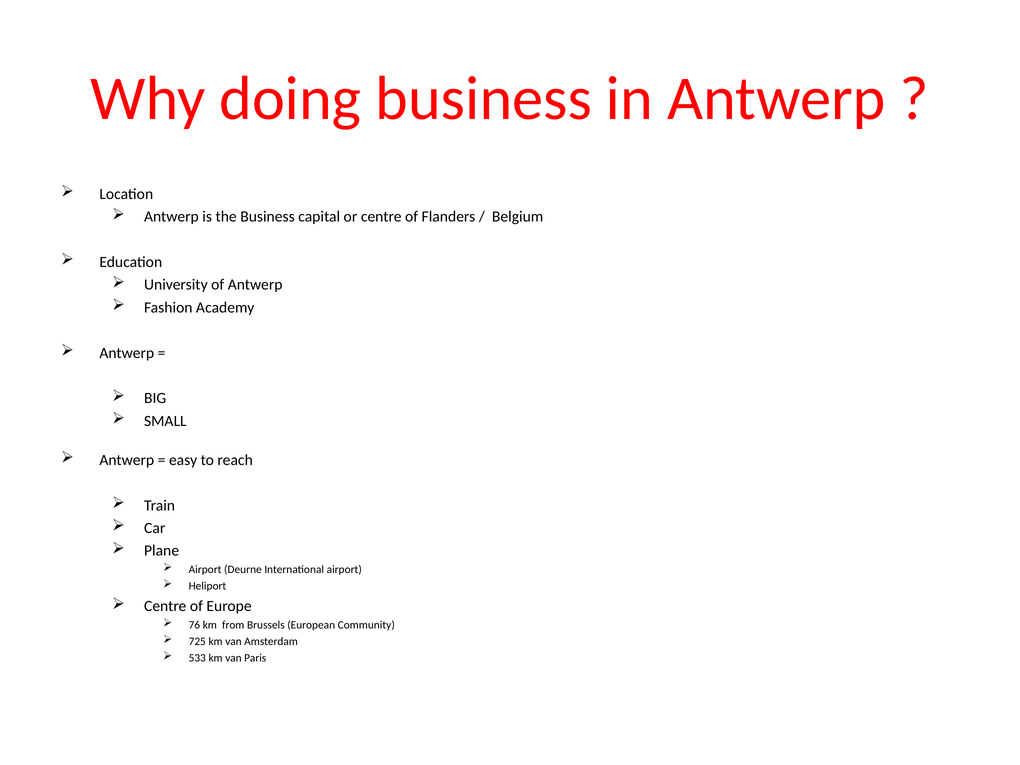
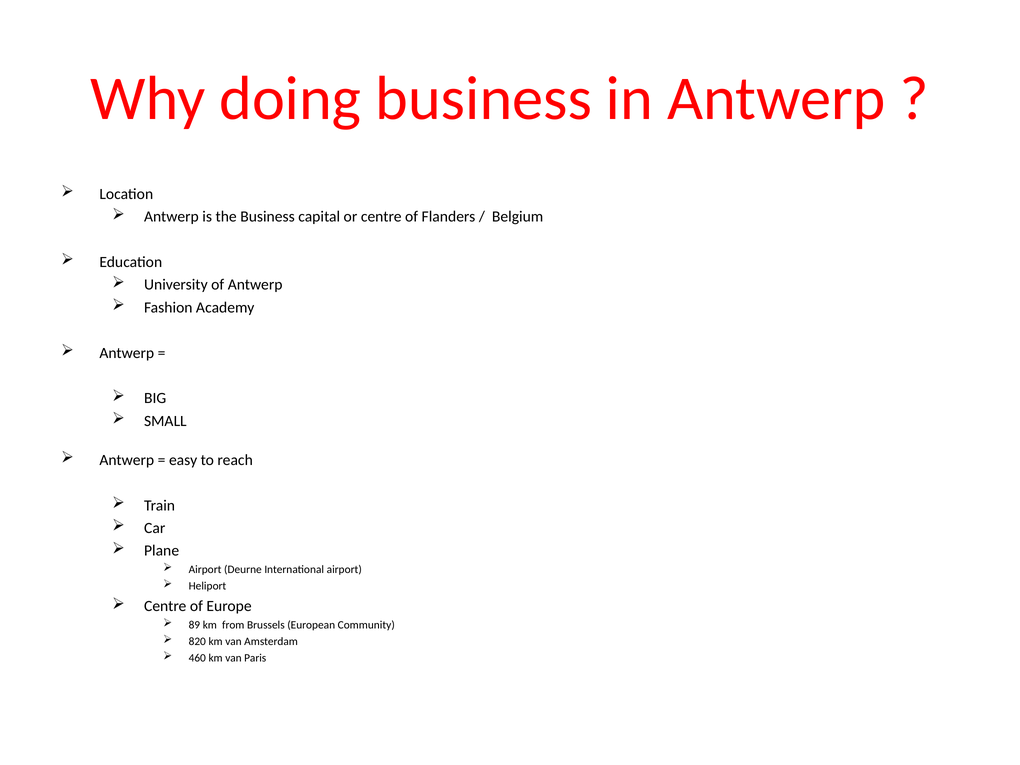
76: 76 -> 89 (194, 625)
725: 725 -> 820 (197, 641)
533: 533 -> 460 (197, 658)
